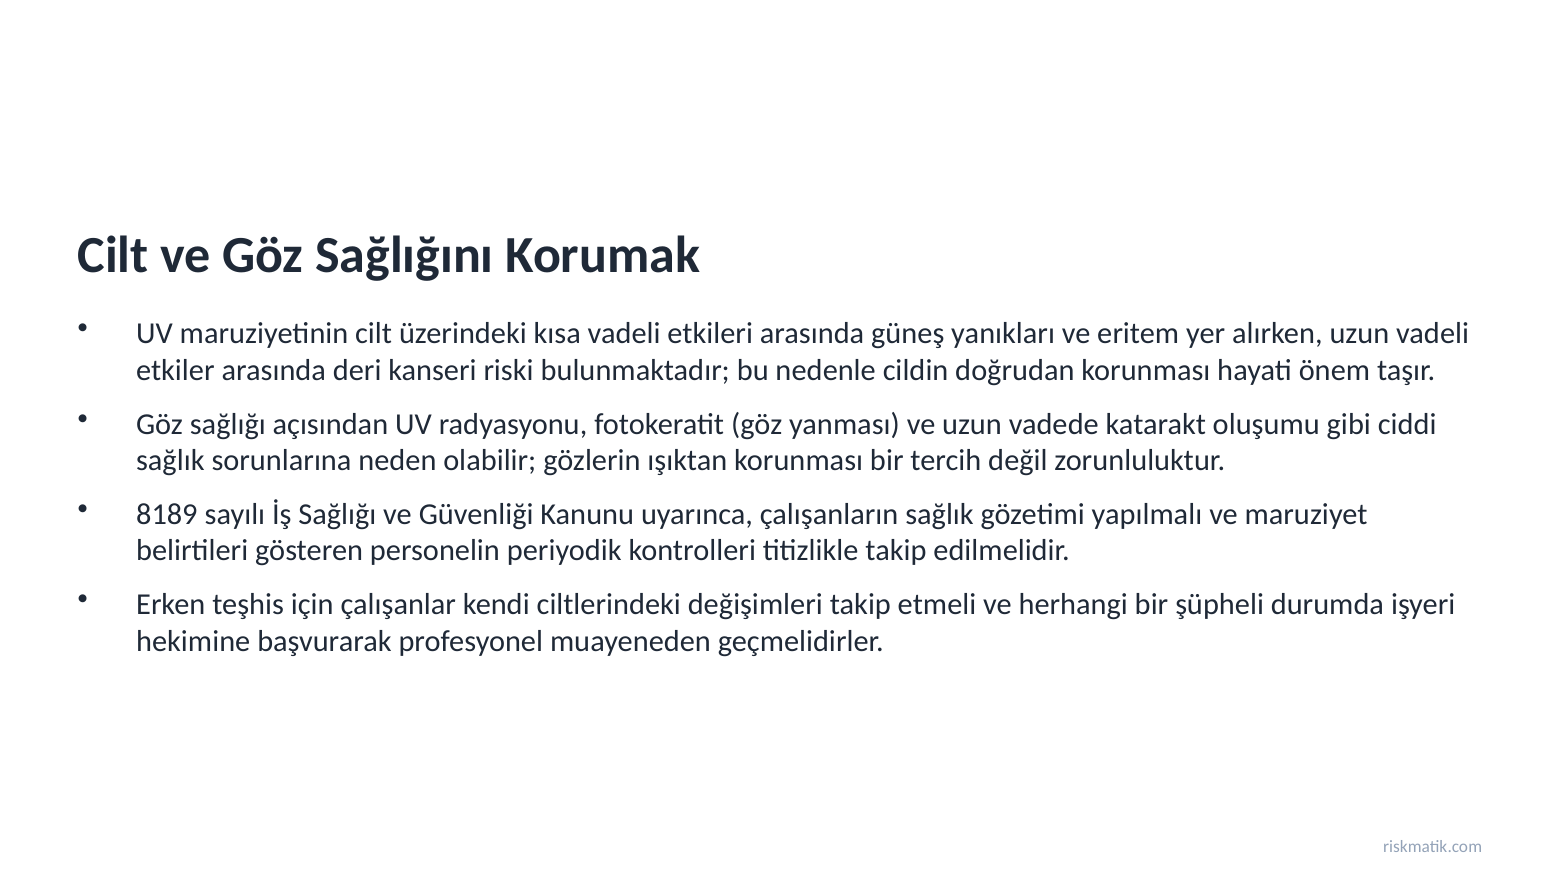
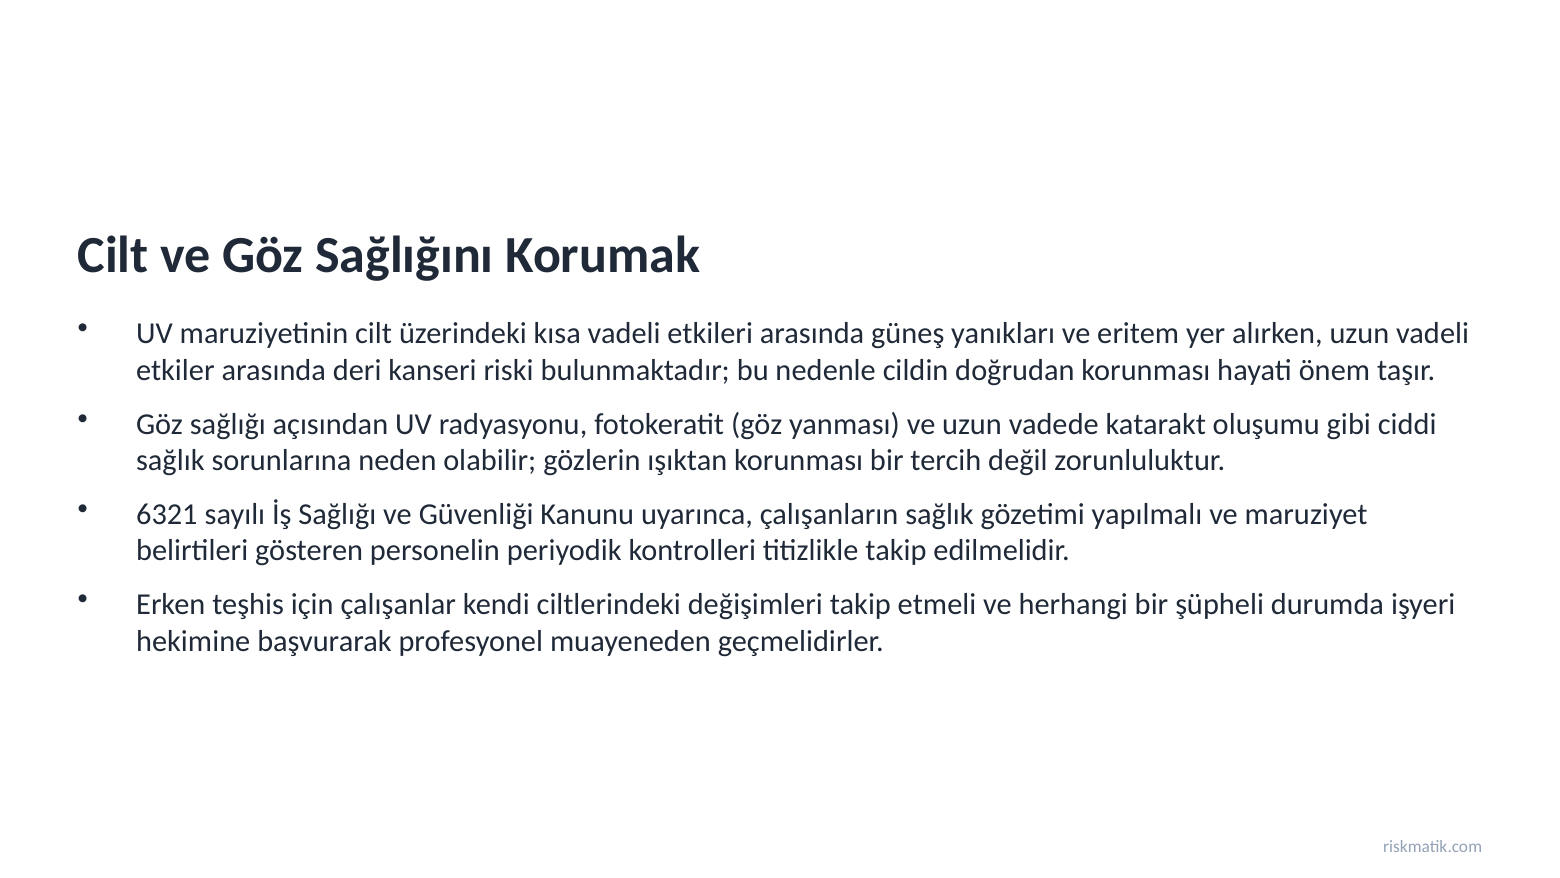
8189: 8189 -> 6321 (167, 514)
